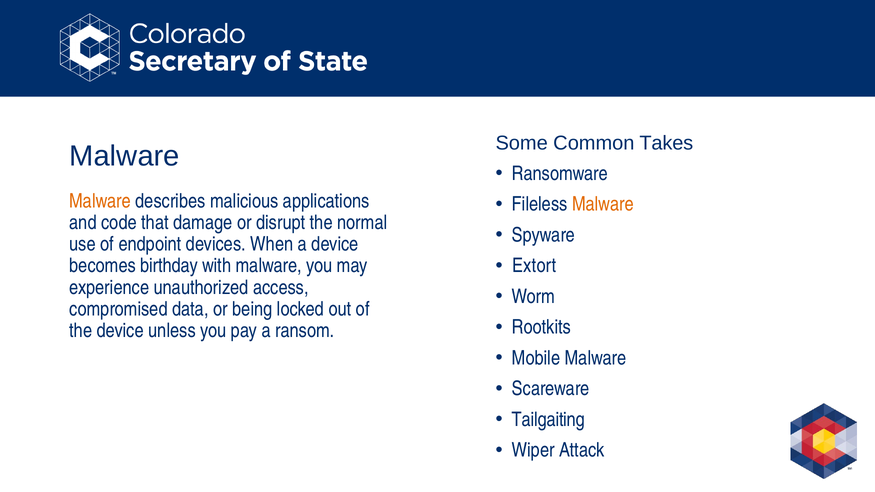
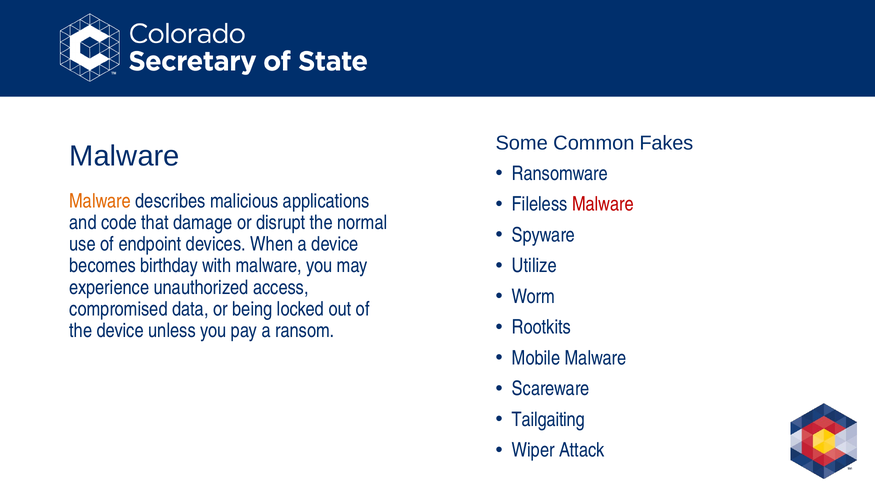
Takes: Takes -> Fakes (666, 143)
Malware colour: orange -> red (603, 204)
Extort: Extort -> Utilize (534, 266)
